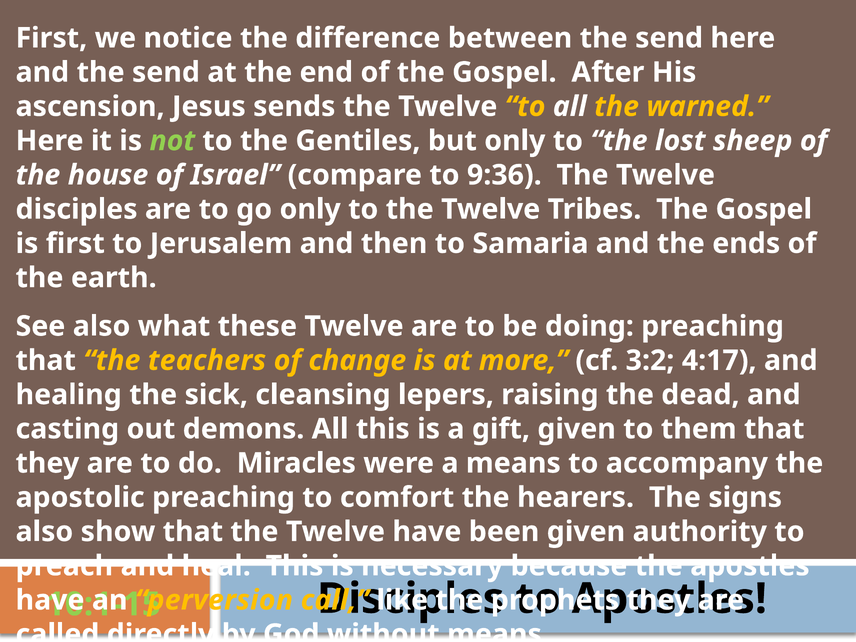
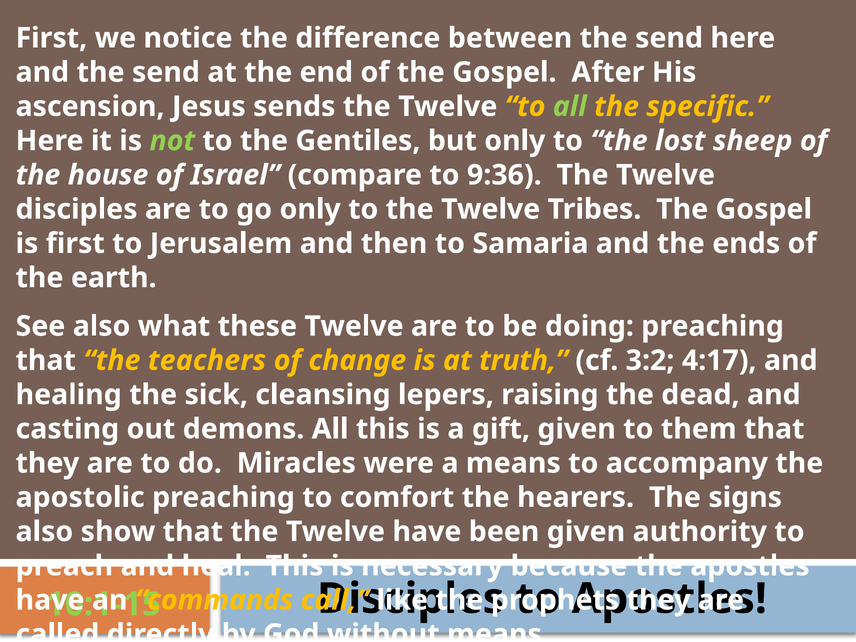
all colour: white -> light green (570, 107)
warned: warned -> specific (708, 107)
more: more -> truth (524, 360)
perversion: perversion -> commands (214, 600)
